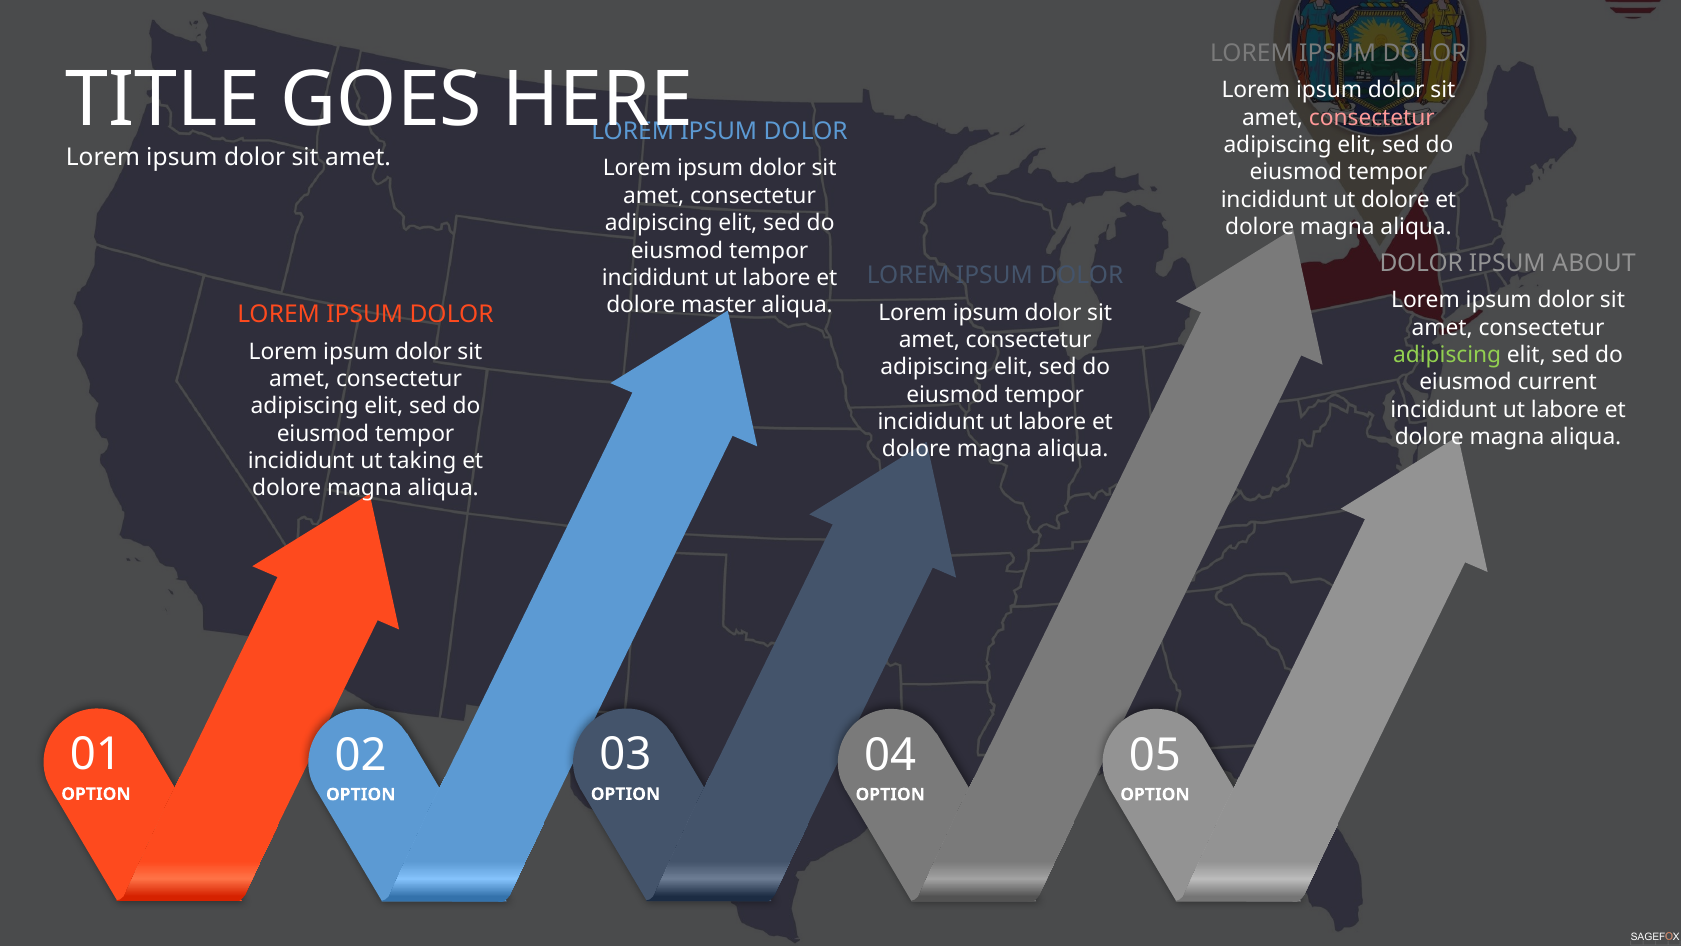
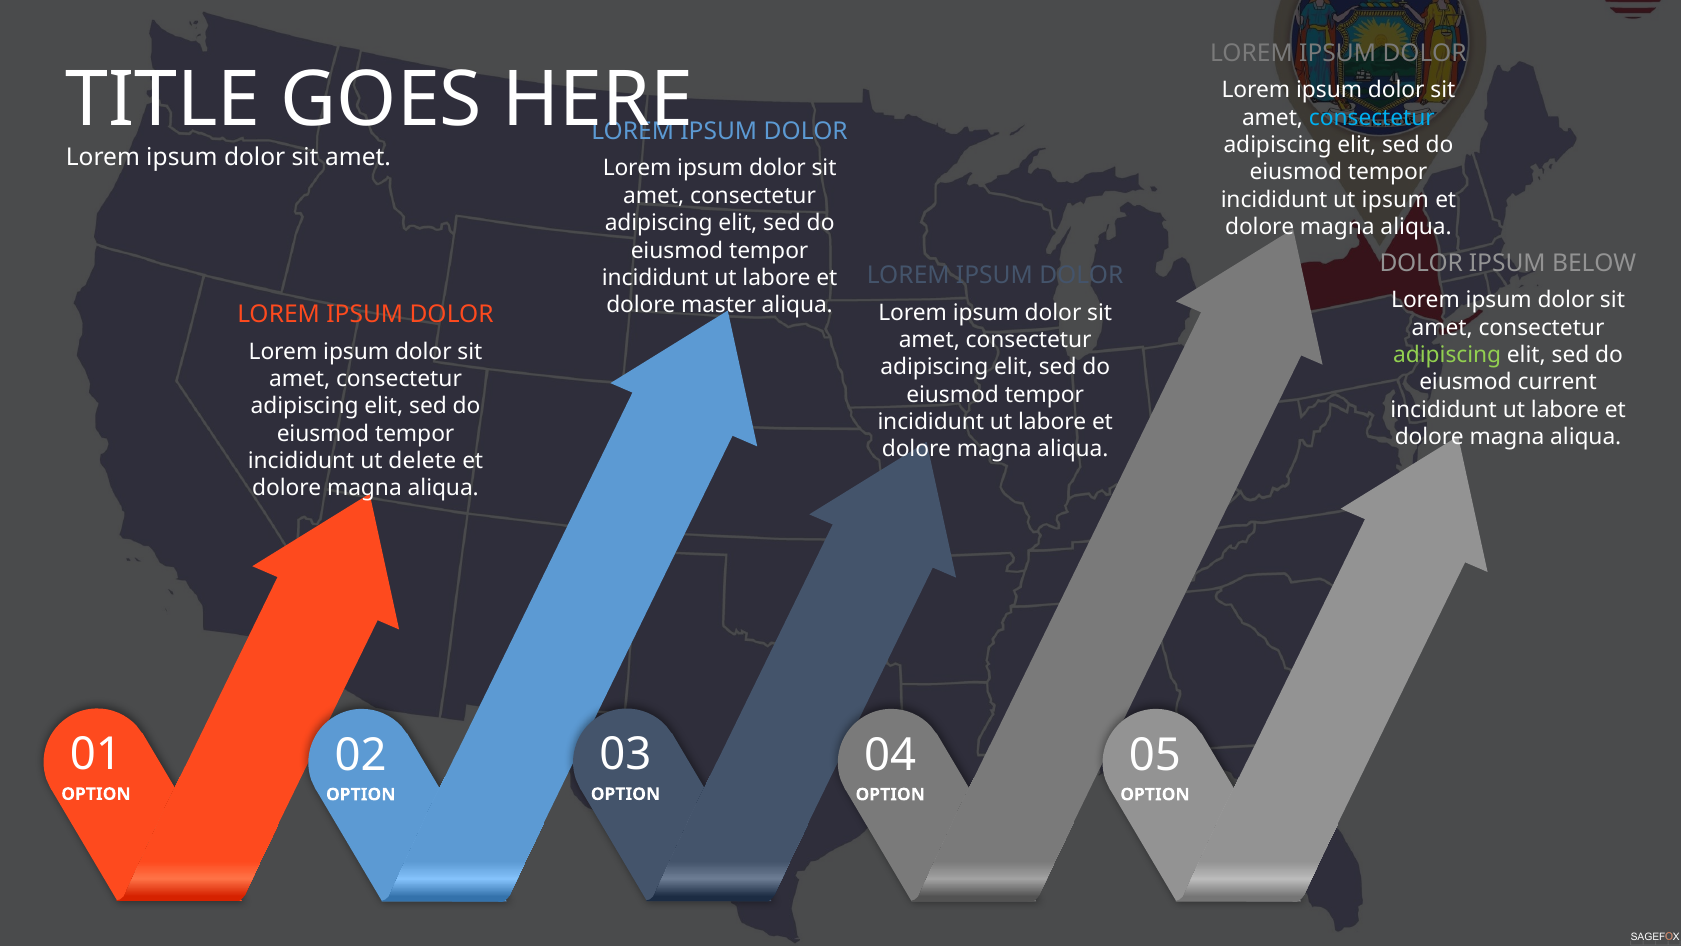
consectetur colour: pink -> light blue (1372, 118)
ut dolore: dolore -> ipsum (1395, 200)
ABOUT: ABOUT -> BELOW (1594, 263)
taking: taking -> delete (422, 461)
